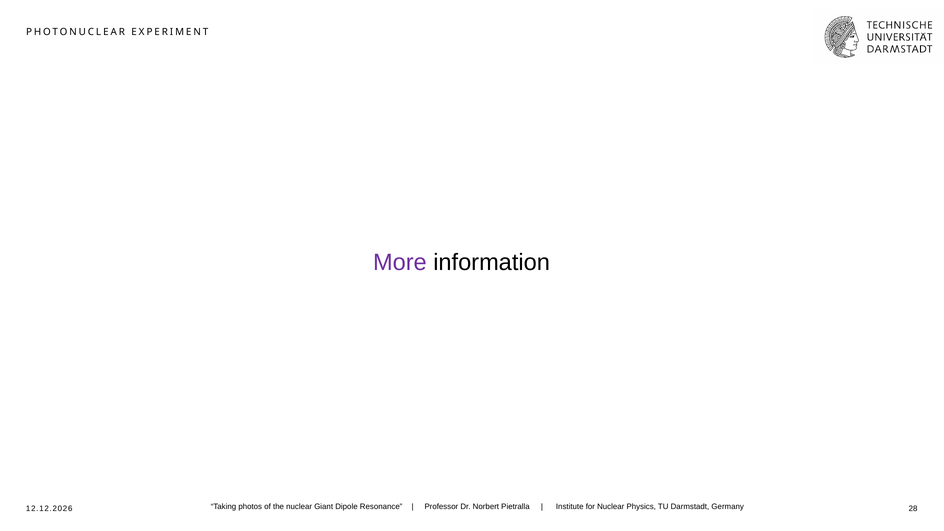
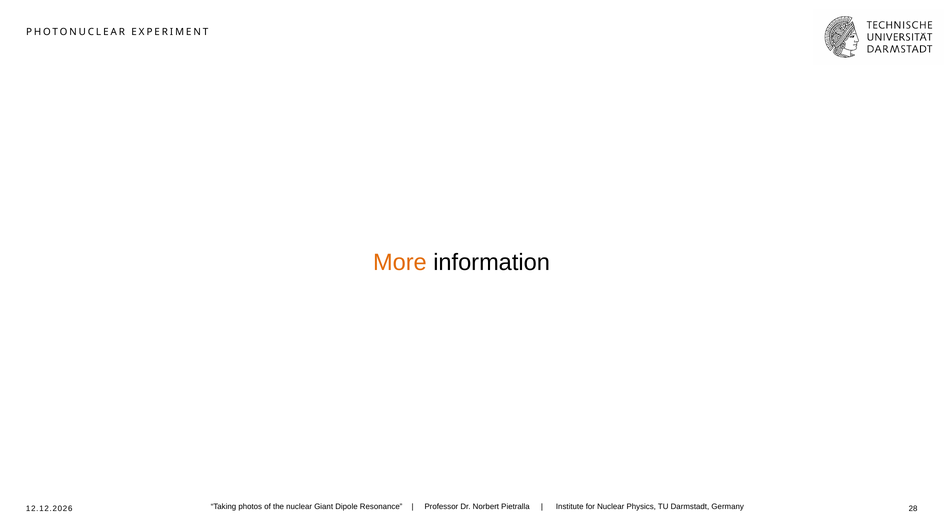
More colour: purple -> orange (400, 262)
